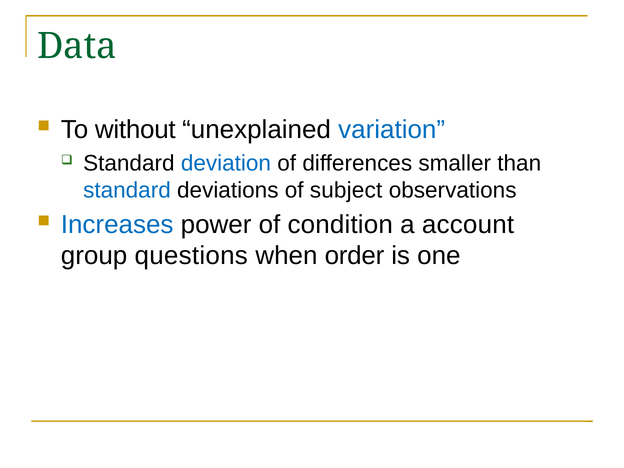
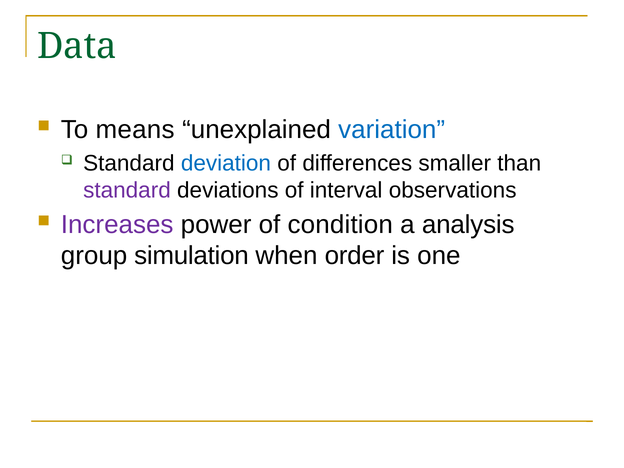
without: without -> means (135, 130)
standard colour: blue -> purple (127, 190)
subject: subject -> interval (346, 190)
Increases colour: blue -> purple (117, 225)
account: account -> analysis (468, 225)
questions: questions -> simulation (191, 256)
